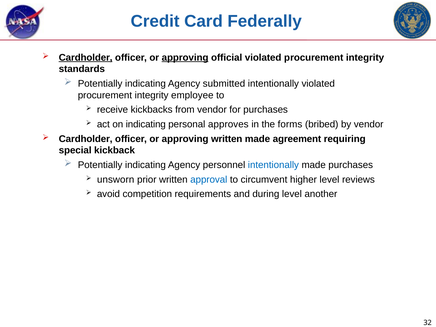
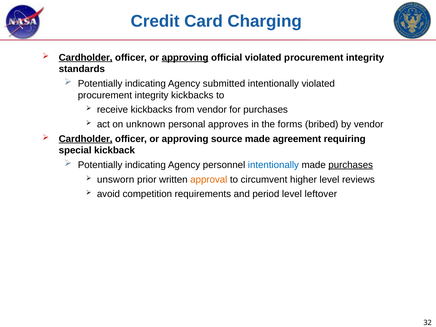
Federally: Federally -> Charging (265, 21)
integrity employee: employee -> kickbacks (192, 95)
on indicating: indicating -> unknown (146, 124)
Cardholder underline: none -> present (86, 139)
approving written: written -> source (227, 139)
purchases underline: none -> present (351, 165)
approval colour: blue -> orange (209, 179)
during: during -> period (266, 194)
another: another -> leftover (321, 194)
